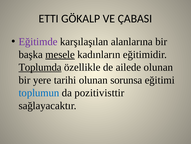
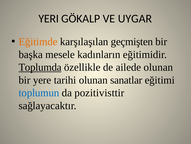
ETTI: ETTI -> YERI (49, 18)
ÇABASI: ÇABASI -> UYGAR (135, 18)
Eğitimde colour: purple -> orange (38, 41)
alanlarına: alanlarına -> geçmişten (132, 41)
mesele underline: present -> none (60, 54)
sorunsa: sorunsa -> sanatlar (126, 80)
